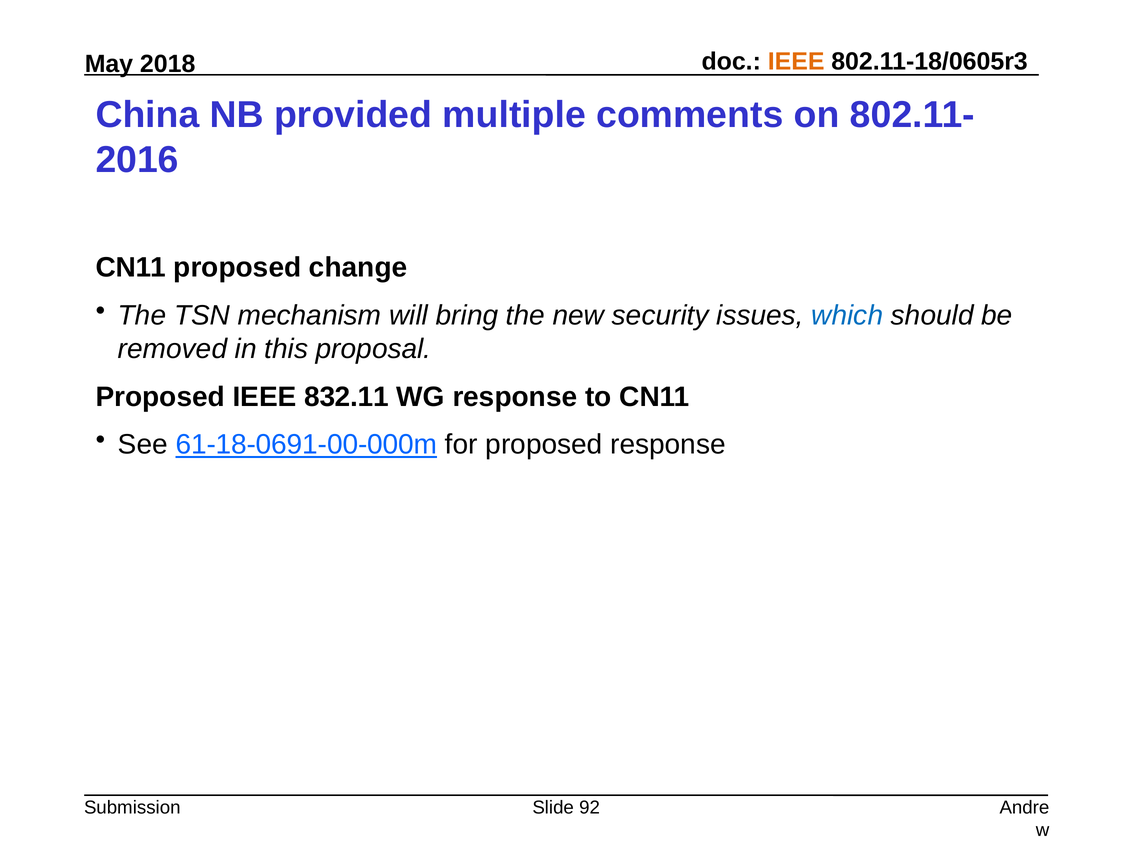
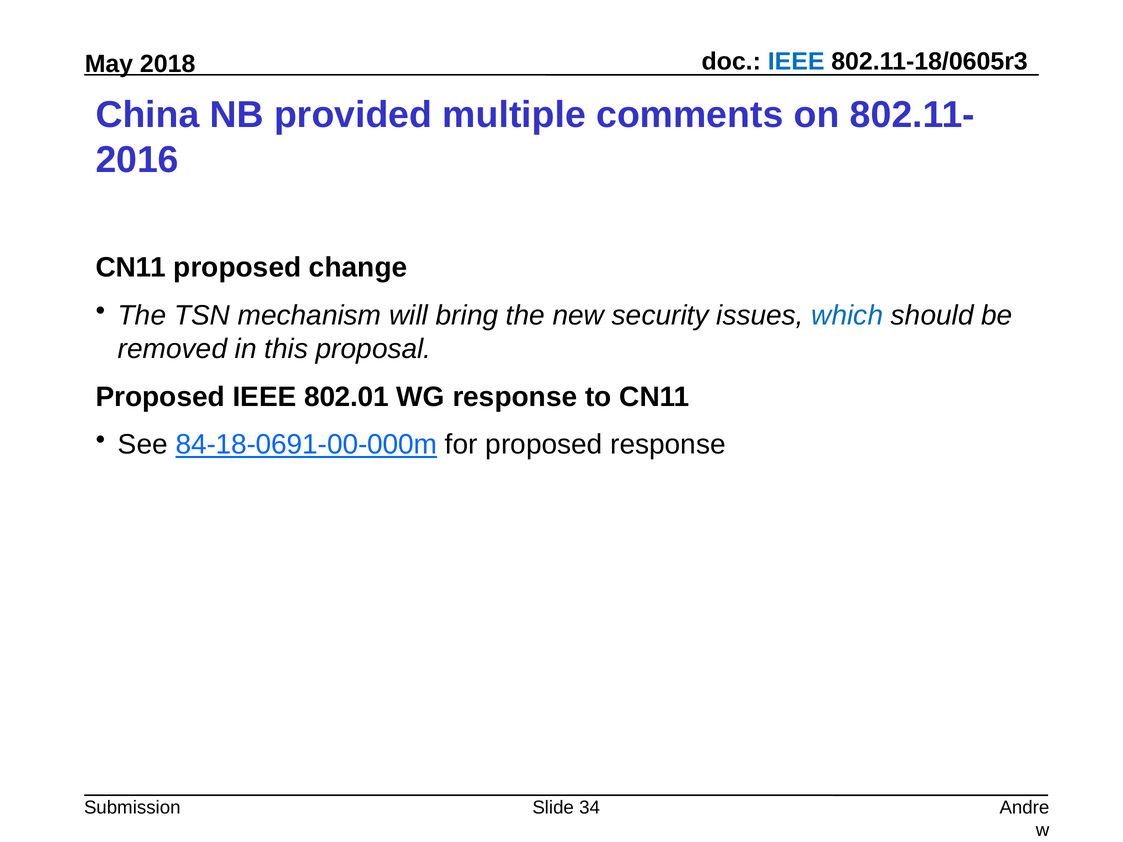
IEEE colour: orange -> blue (796, 62)
832.11: 832.11 -> 802.01 (347, 397)
61-18-0691-00-000m: 61-18-0691-00-000m -> 84-18-0691-00-000m (306, 445)
92: 92 -> 34 (590, 808)
